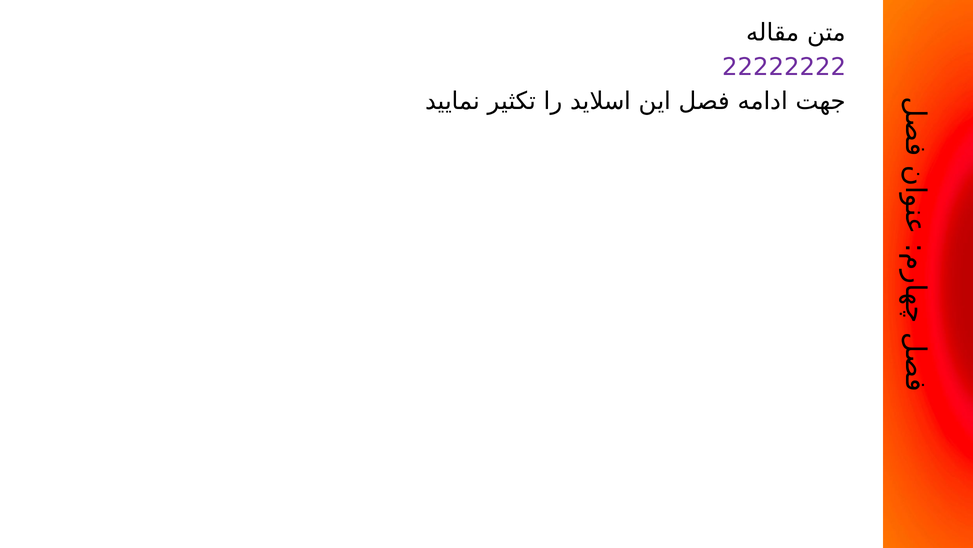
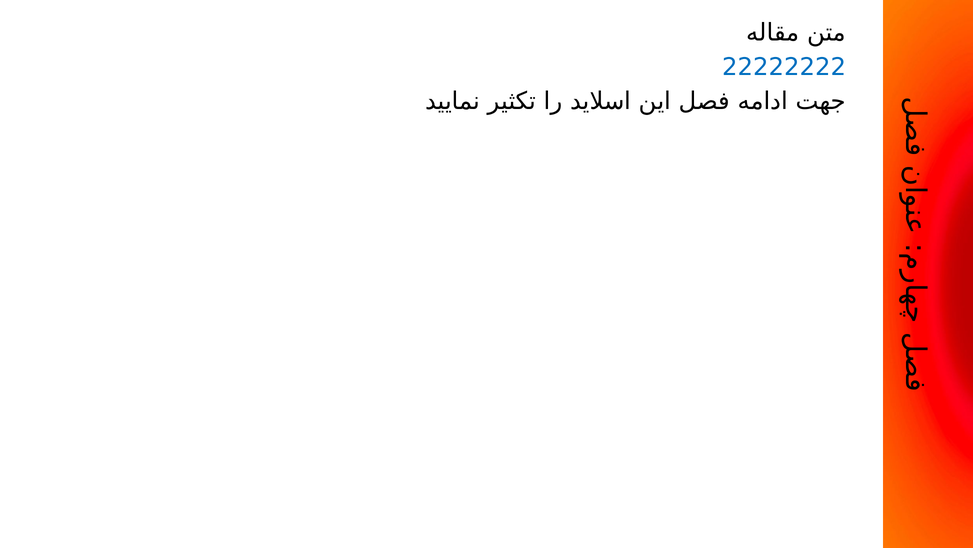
22222222 colour: purple -> blue (784, 67)
